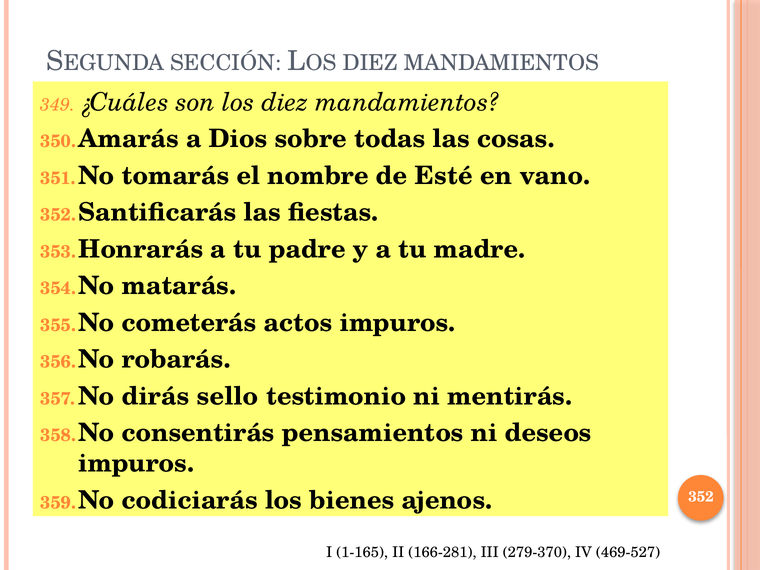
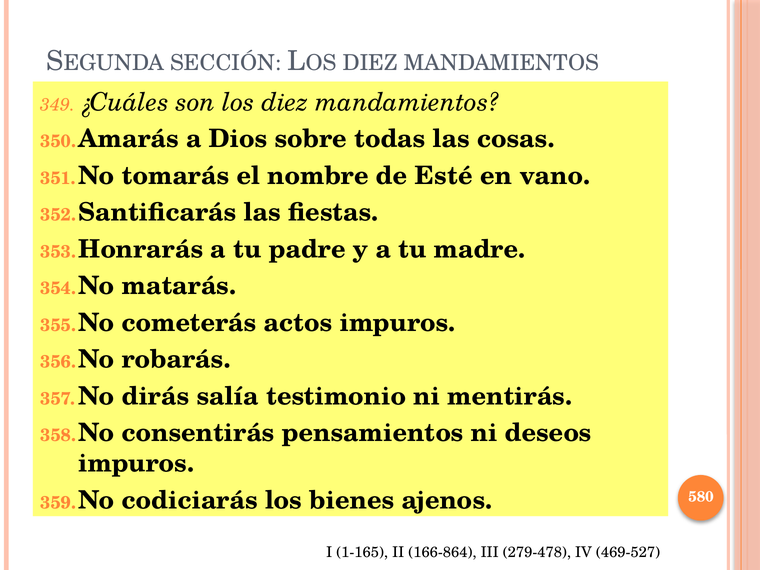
sello: sello -> salía (228, 396)
ajenos 352: 352 -> 580 (701, 497)
166-281: 166-281 -> 166-864 (442, 552)
279-370: 279-370 -> 279-478 (537, 552)
